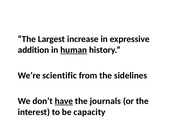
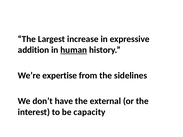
scientific: scientific -> expertise (60, 76)
have underline: present -> none (64, 101)
journals: journals -> external (105, 101)
